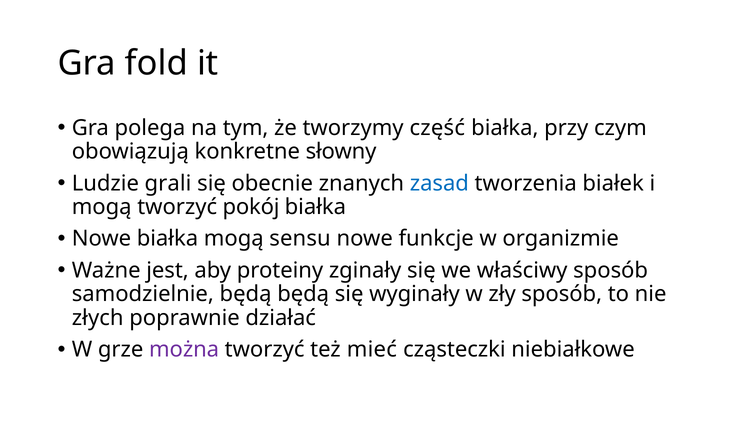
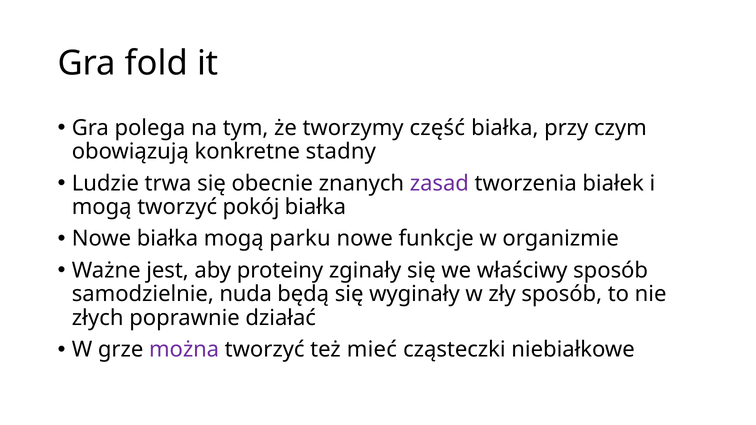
słowny: słowny -> stadny (341, 152)
grali: grali -> trwa (168, 183)
zasad colour: blue -> purple (439, 183)
sensu: sensu -> parku (300, 239)
samodzielnie będą: będą -> nuda (246, 294)
